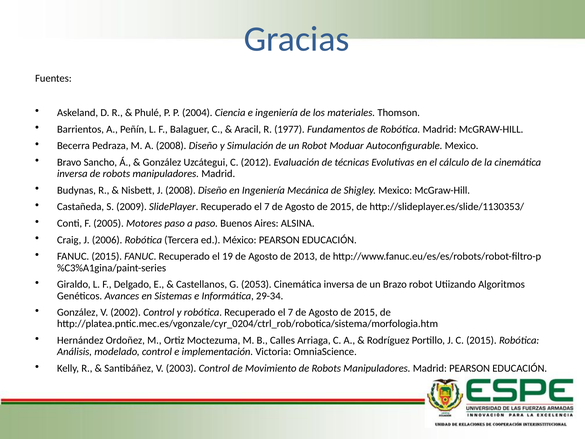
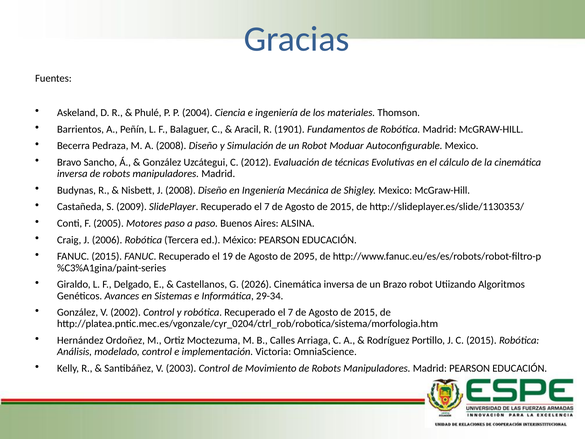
1977: 1977 -> 1901 (289, 129)
2013: 2013 -> 2095 (305, 256)
2053: 2053 -> 2026 (256, 284)
